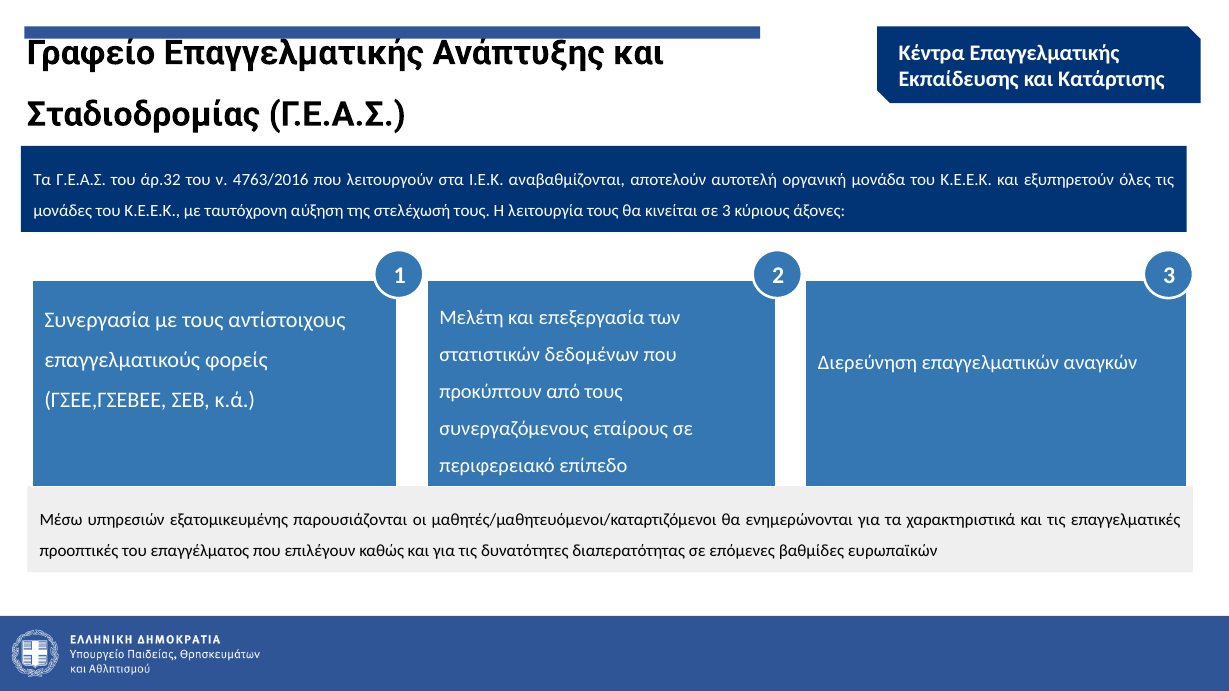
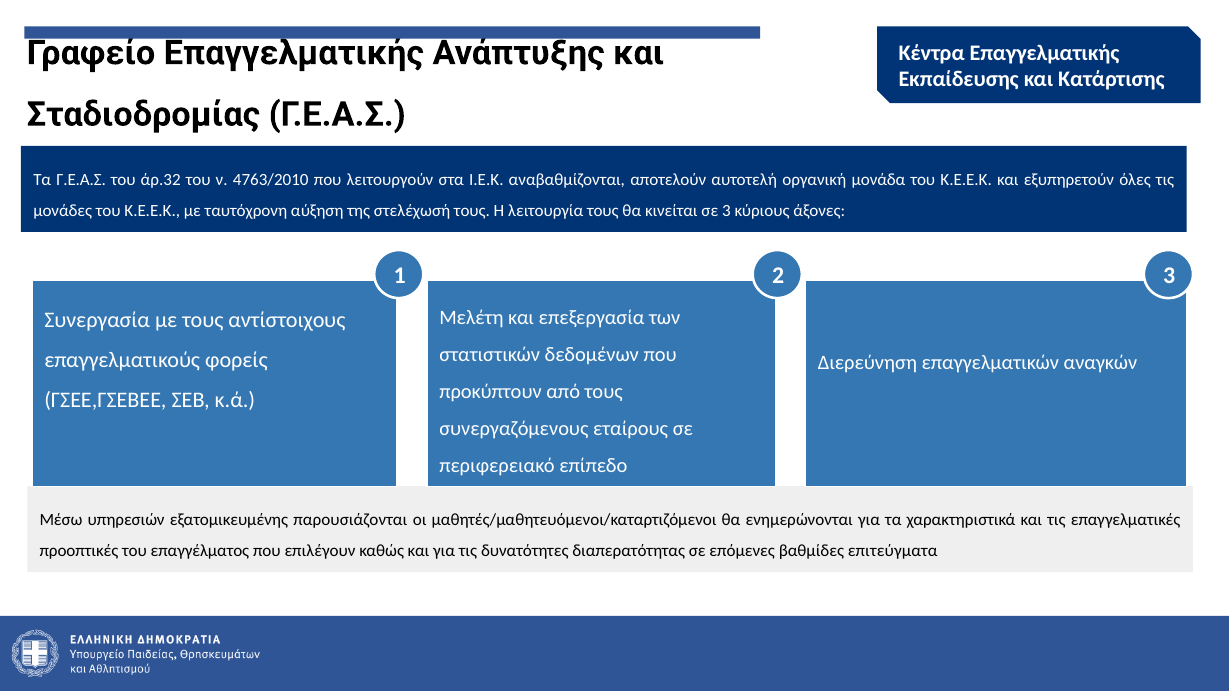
4763/2016: 4763/2016 -> 4763/2010 (271, 180)
ευρωπαϊκών: ευρωπαϊκών -> επιτεύγματα (893, 551)
